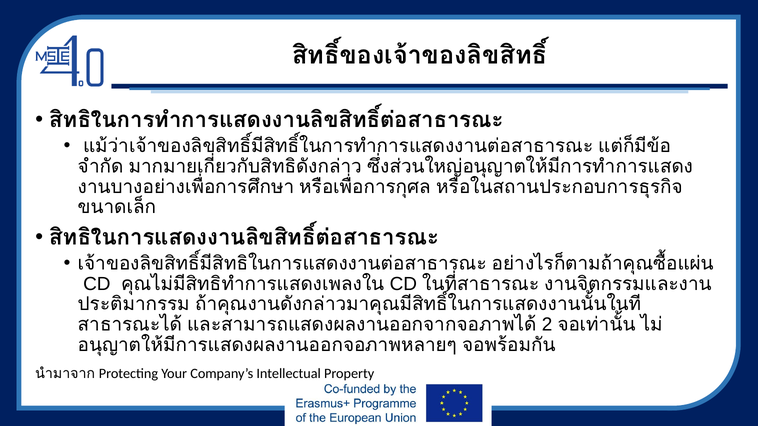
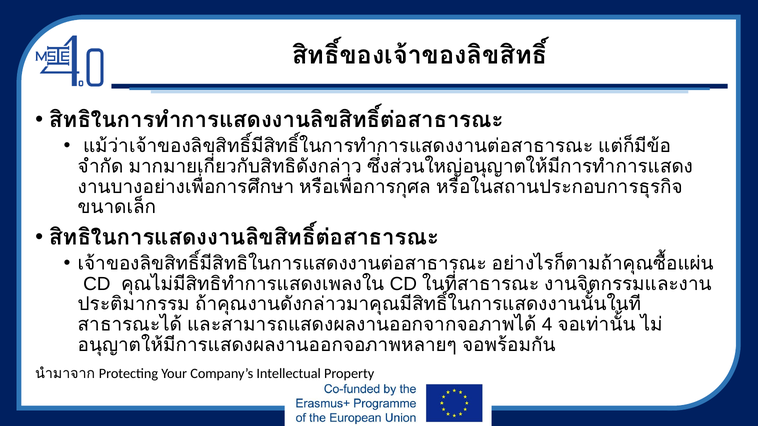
2: 2 -> 4 (547, 325)
